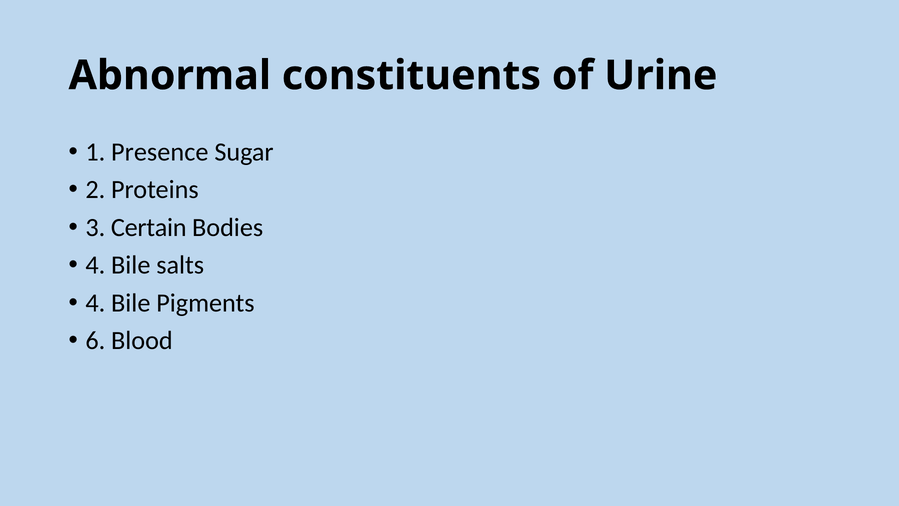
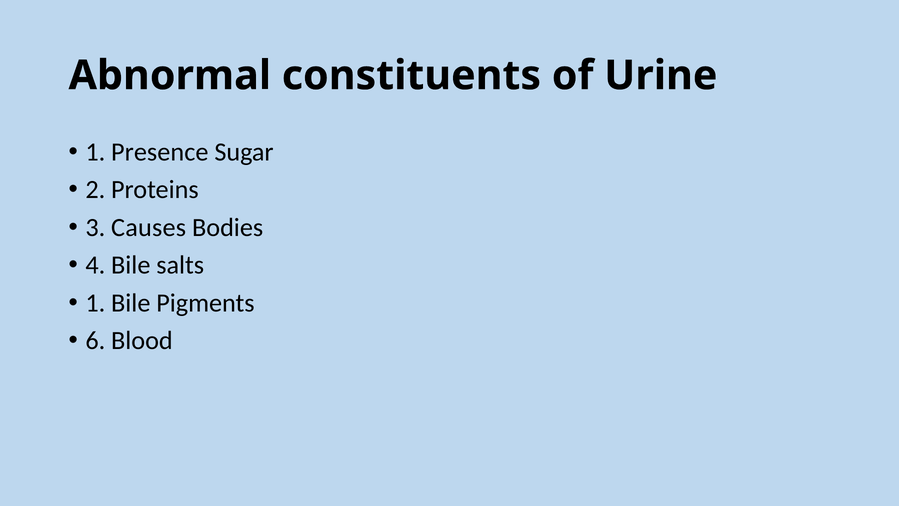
Certain: Certain -> Causes (149, 227)
4: 4 -> 1 (95, 303)
